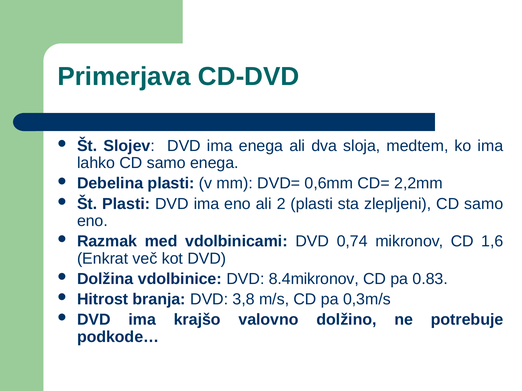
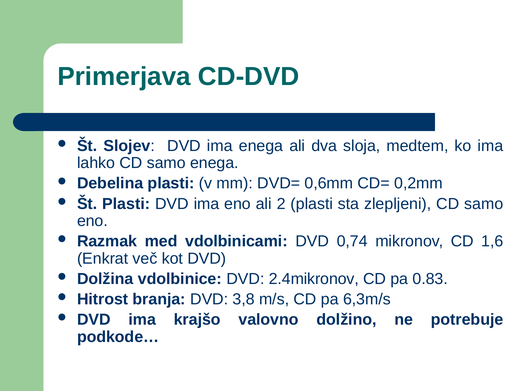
2,2mm: 2,2mm -> 0,2mm (419, 184)
8.4mikronov: 8.4mikronov -> 2.4mikronov (314, 279)
0,3m/s: 0,3m/s -> 6,3m/s (367, 300)
